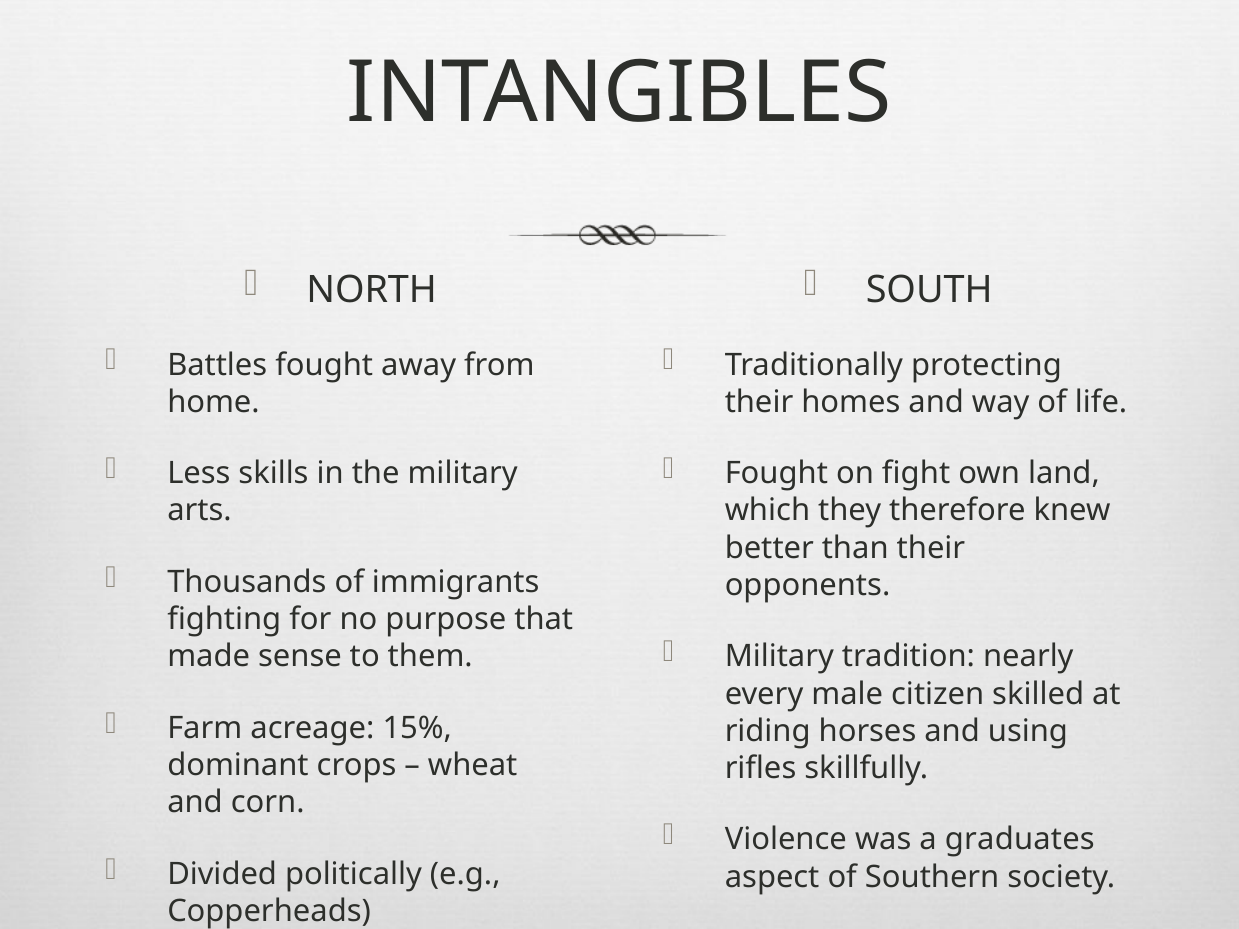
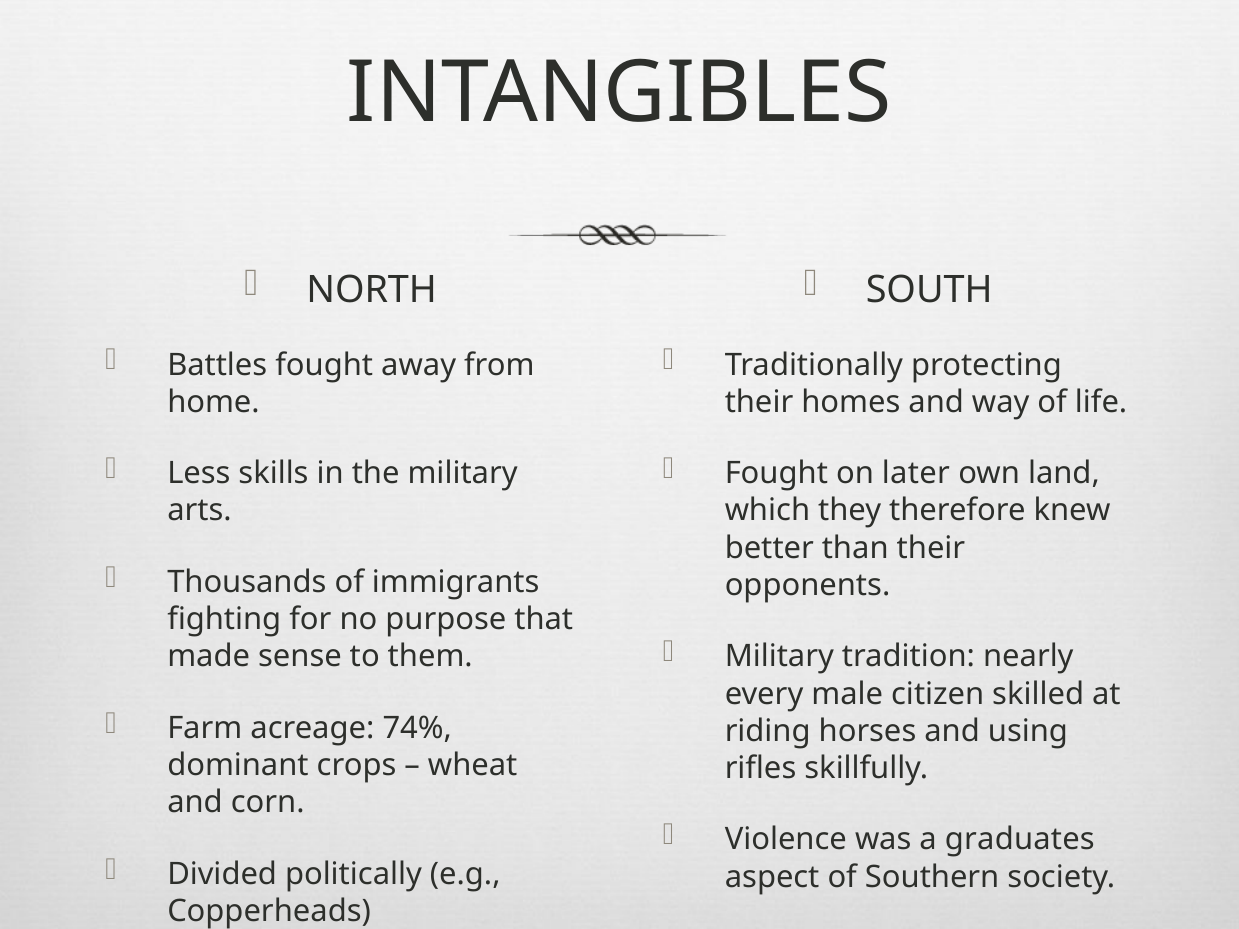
fight: fight -> later (916, 474)
15%: 15% -> 74% (417, 728)
